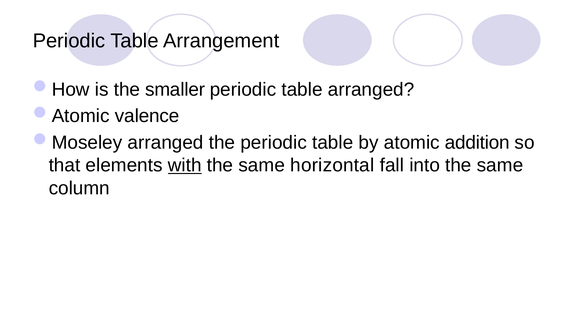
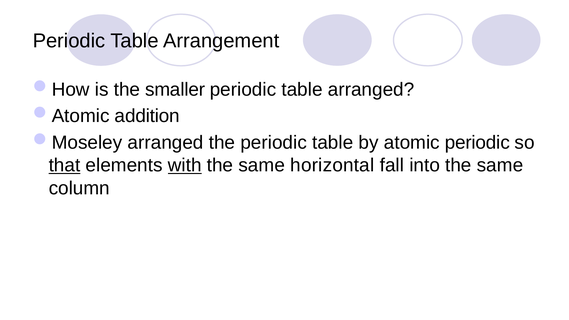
valence: valence -> addition (147, 116)
atomic addition: addition -> periodic (477, 143)
that underline: none -> present (65, 165)
